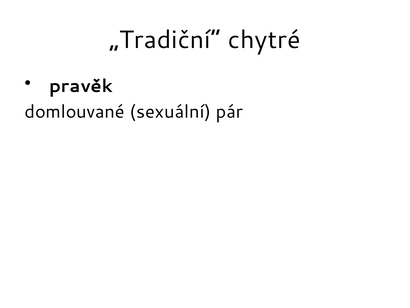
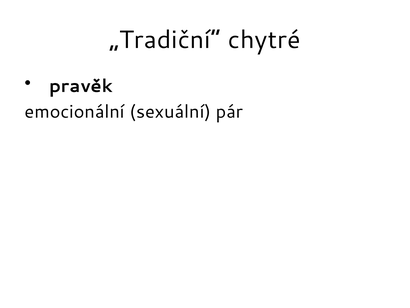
domlouvané: domlouvané -> emocionální (75, 112)
